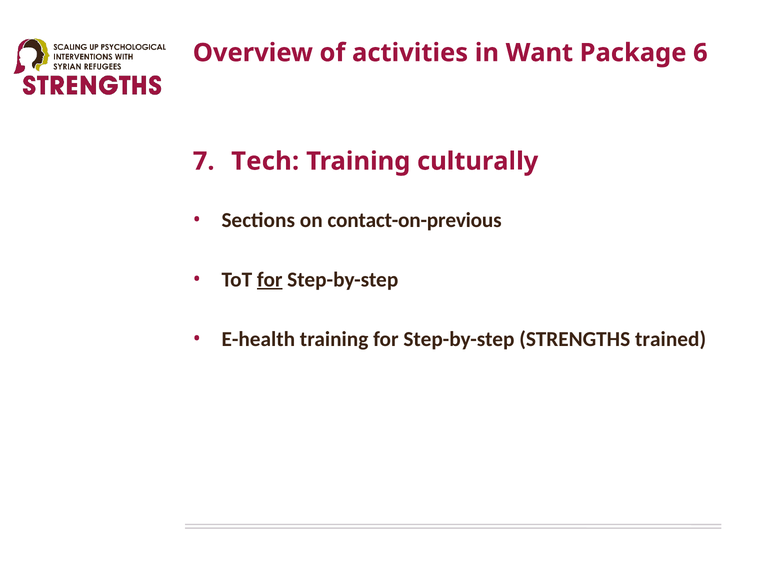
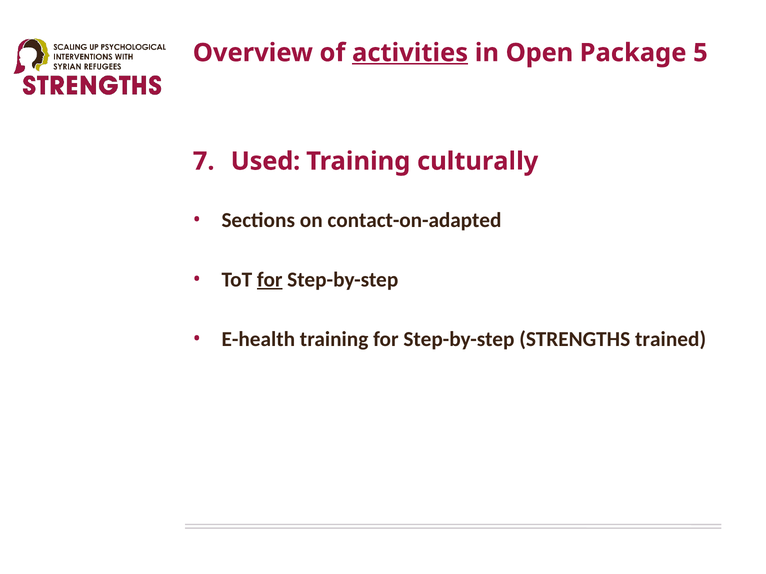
activities underline: none -> present (410, 53)
Want: Want -> Open (539, 53)
6: 6 -> 5 (700, 53)
Tech: Tech -> Used (265, 161)
contact-on-previous: contact-on-previous -> contact-on-adapted (414, 220)
